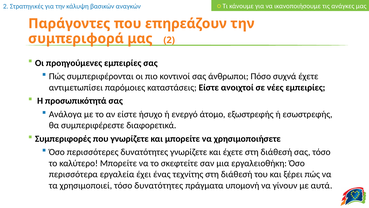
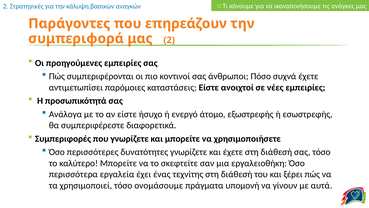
τόσο δυνατότητες: δυνατότητες -> ονομάσουμε (159, 185)
